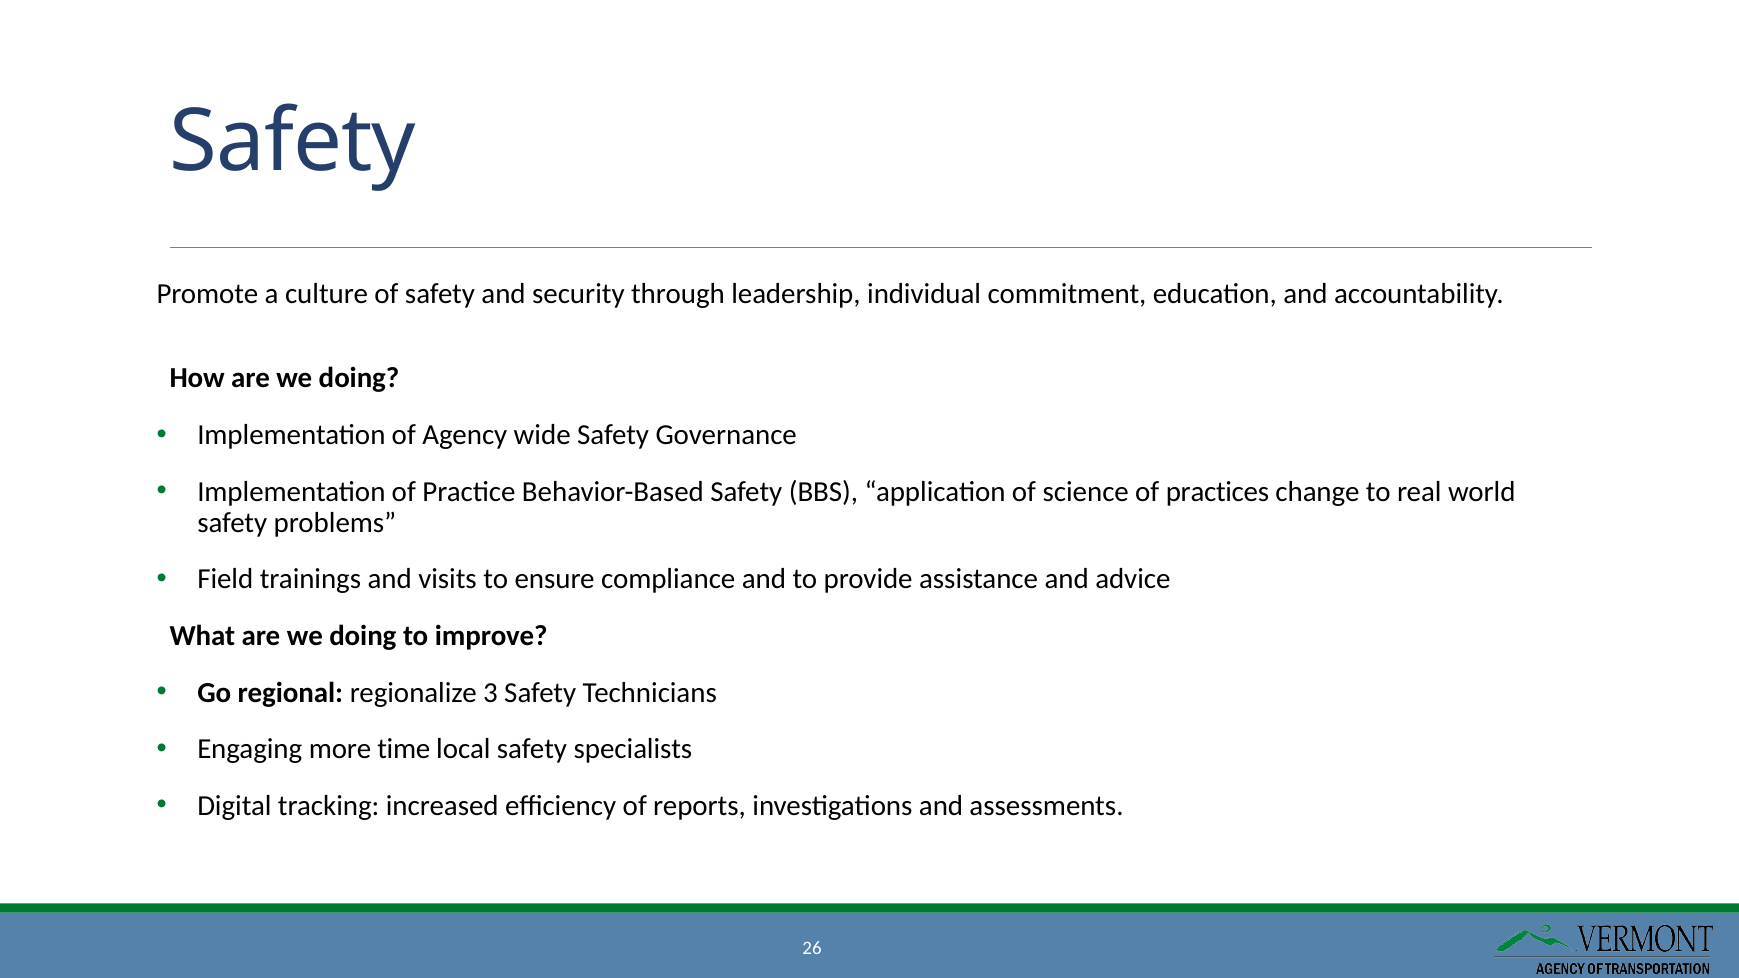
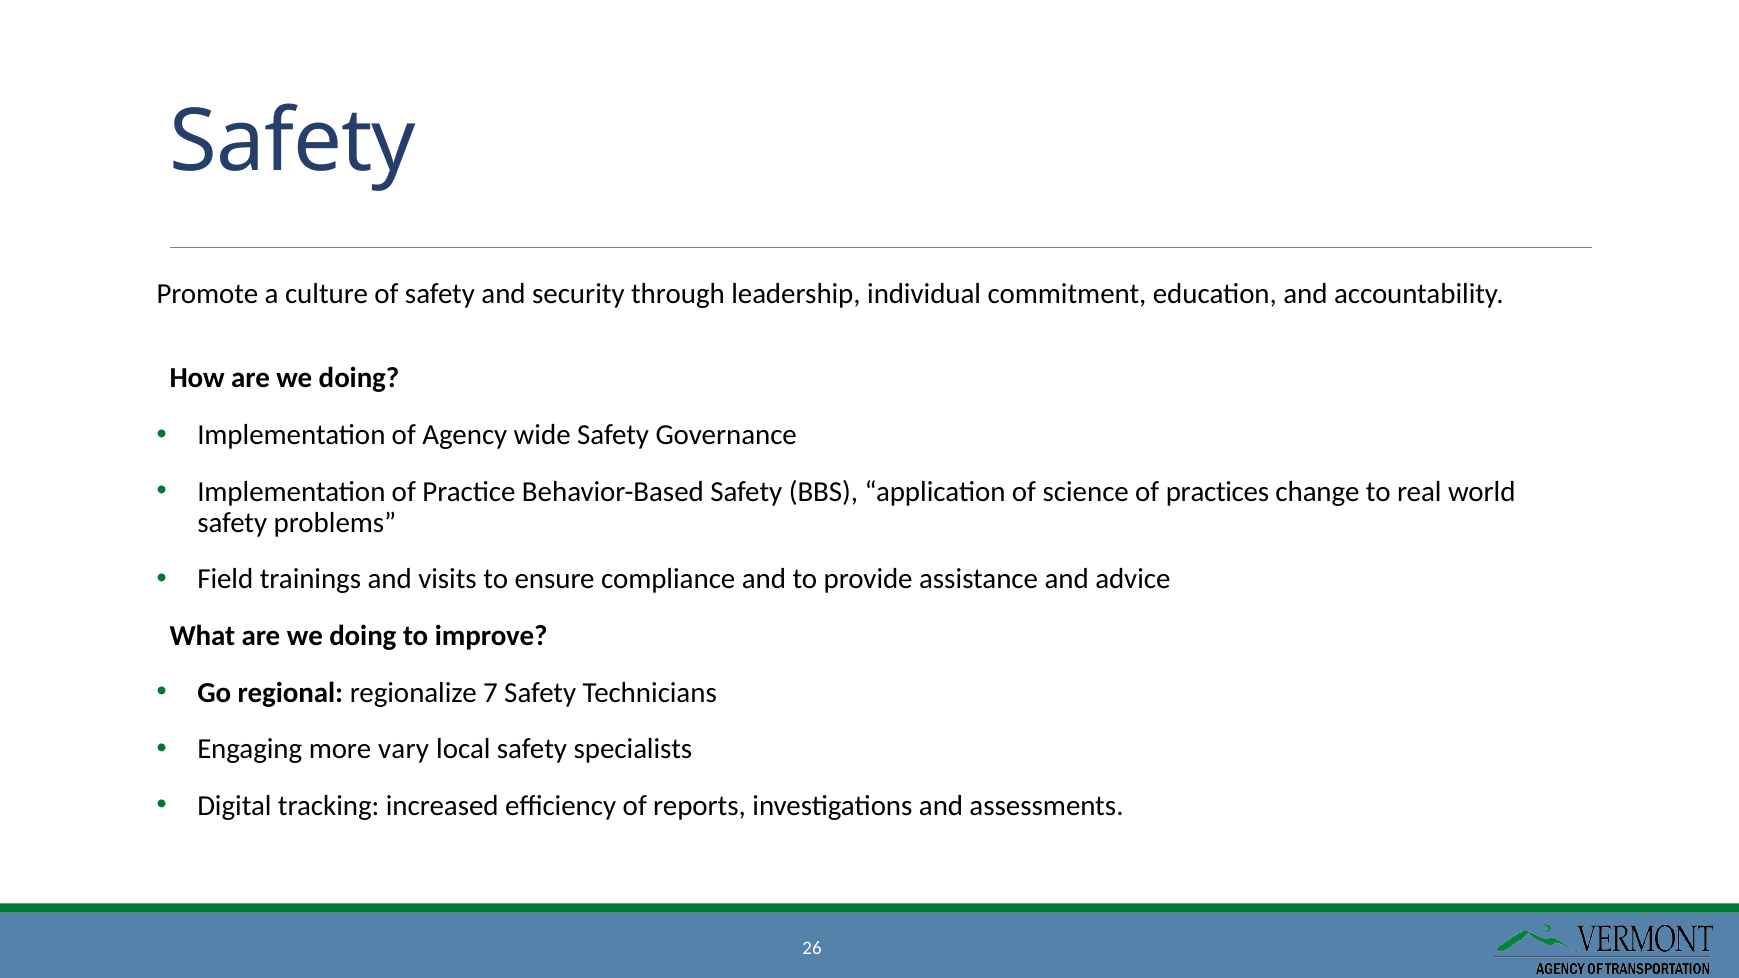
3: 3 -> 7 (490, 693)
time: time -> vary (404, 749)
